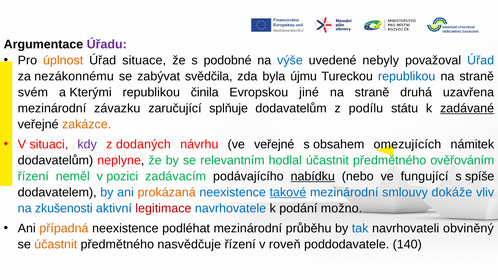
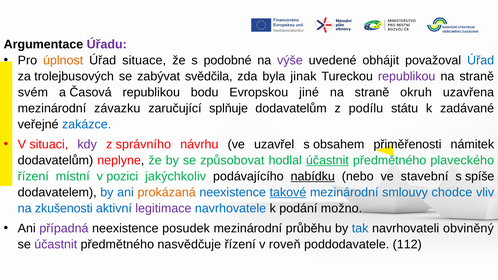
výše colour: blue -> purple (290, 60)
nebyly: nebyly -> obhájit (381, 60)
nezákonnému: nezákonnému -> trolejbusových (74, 76)
újmu: újmu -> jinak (303, 76)
republikou colour: blue -> purple (407, 76)
Kterými: Kterými -> Časová (91, 92)
činila: činila -> bodu (205, 92)
druhá: druhá -> okruh (416, 92)
zadávané underline: present -> none (467, 108)
zakázce colour: orange -> blue (87, 124)
dodaných: dodaných -> správního (143, 144)
ve veřejné: veřejné -> uzavřel (274, 144)
omezujících: omezujících -> přiměřenosti (407, 144)
relevantním: relevantním -> způsobovat (232, 160)
účastnit underline: none -> present (327, 160)
ověřováním: ověřováním -> plaveckého (462, 160)
neměl: neměl -> místní (73, 176)
zadávacím: zadávacím -> jakýchkoliv (176, 176)
fungující: fungující -> stavební (425, 176)
dokáže: dokáže -> chodce (452, 192)
legitimace colour: red -> purple (163, 208)
případná colour: orange -> purple (64, 229)
podléhat: podléhat -> posudek (186, 229)
účastnit colour: orange -> purple (56, 245)
140: 140 -> 112 (407, 245)
